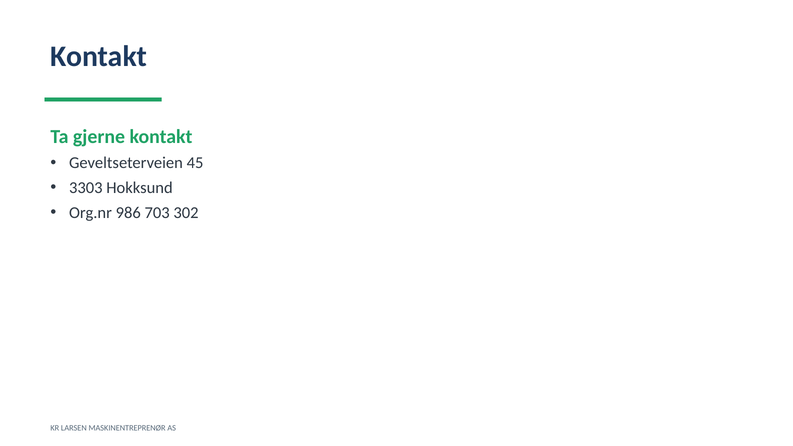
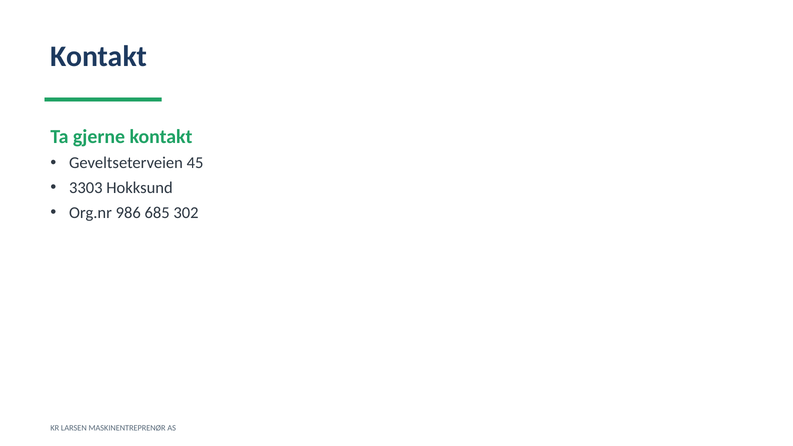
703: 703 -> 685 (157, 213)
